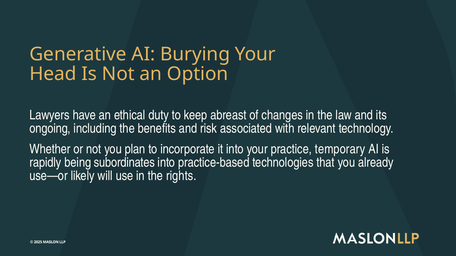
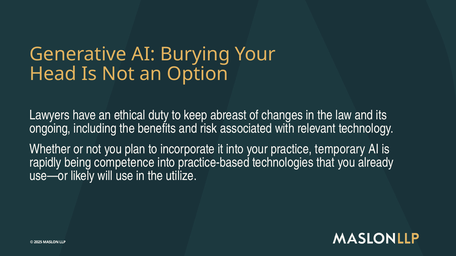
subordinates: subordinates -> competence (124, 163)
rights: rights -> utilize (181, 176)
